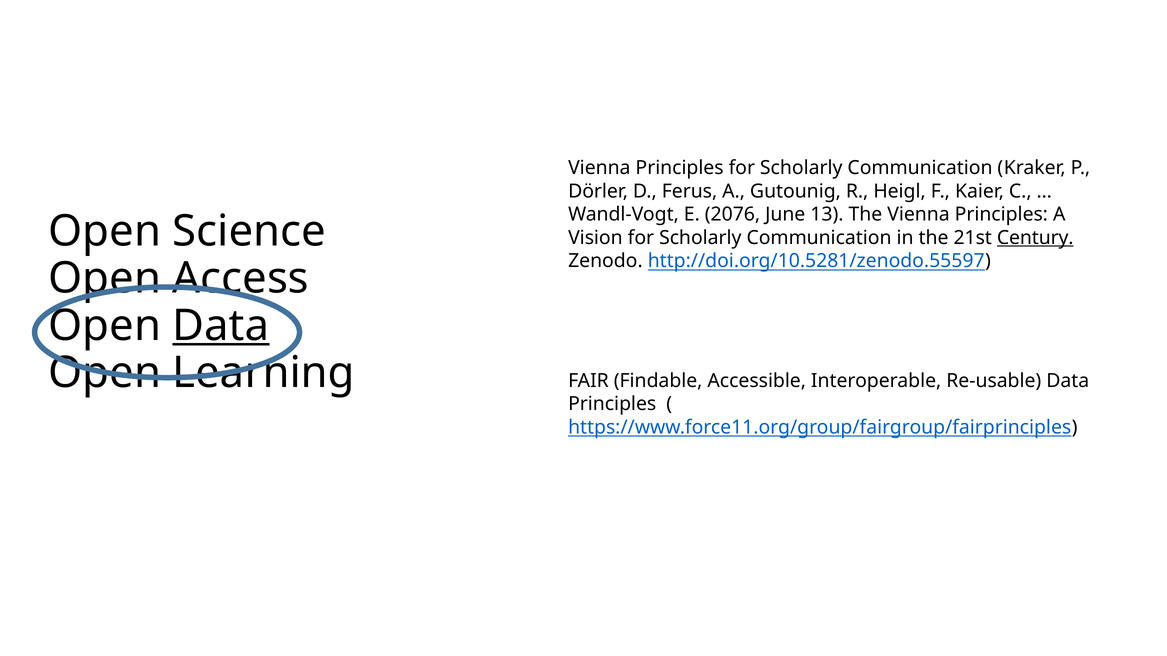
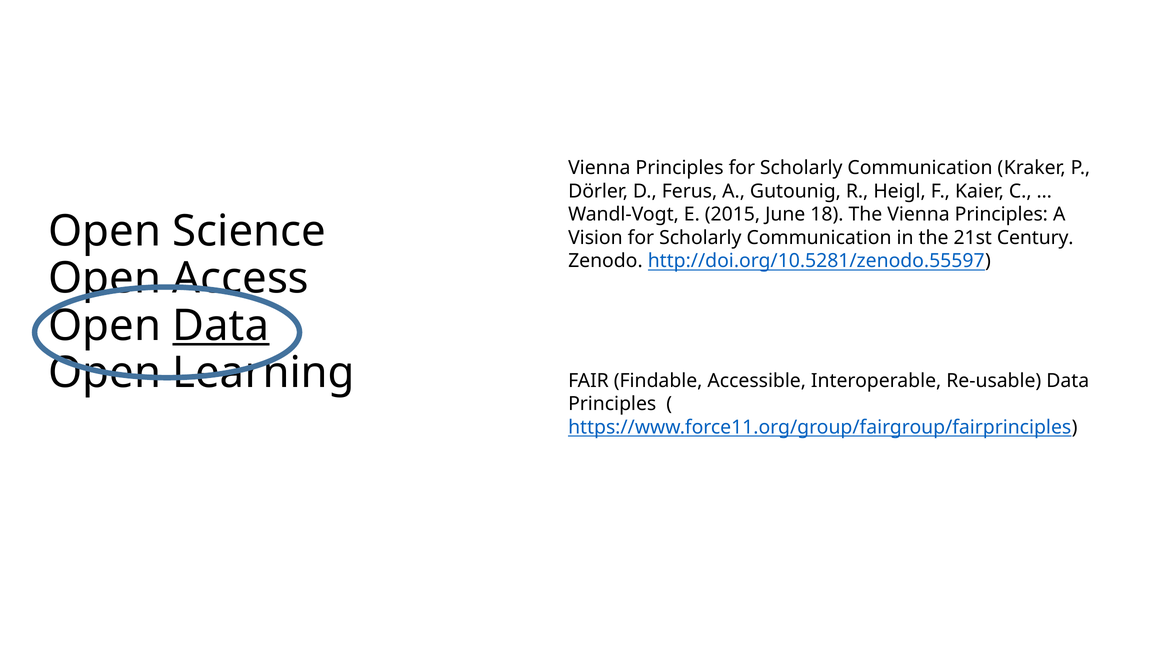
2076: 2076 -> 2015 (732, 215)
13: 13 -> 18 (827, 215)
Century underline: present -> none (1035, 238)
